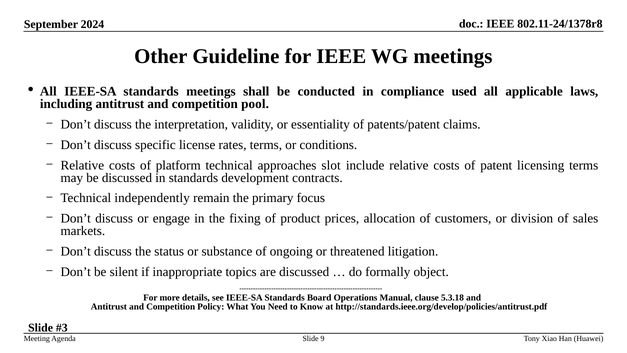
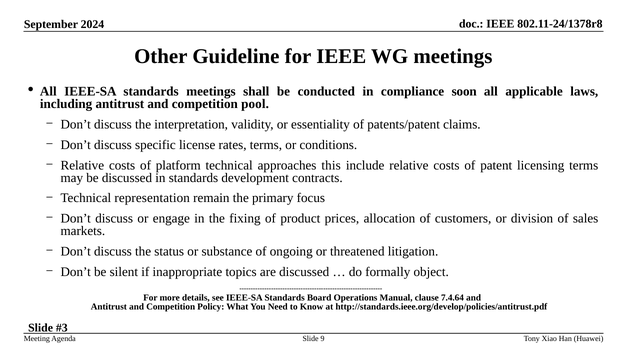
used: used -> soon (464, 91)
slot: slot -> this (331, 165)
independently: independently -> representation (152, 198)
5.3.18: 5.3.18 -> 7.4.64 (452, 298)
